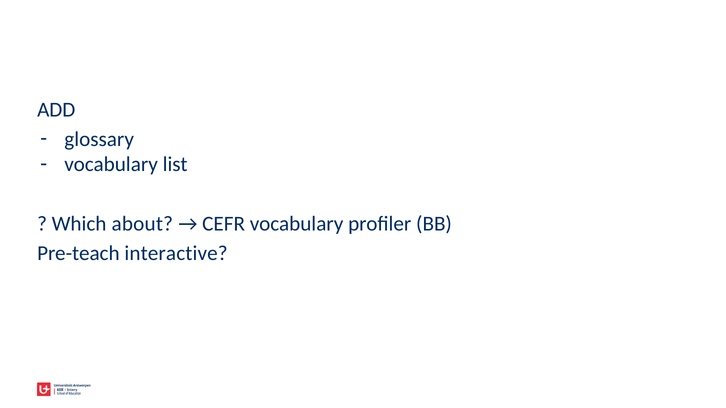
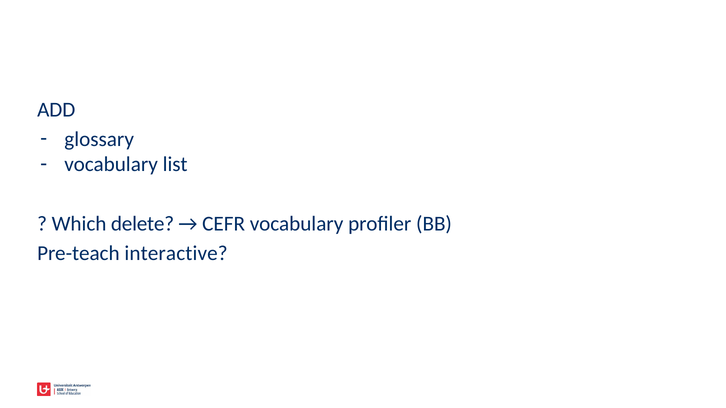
about: about -> delete (143, 224)
